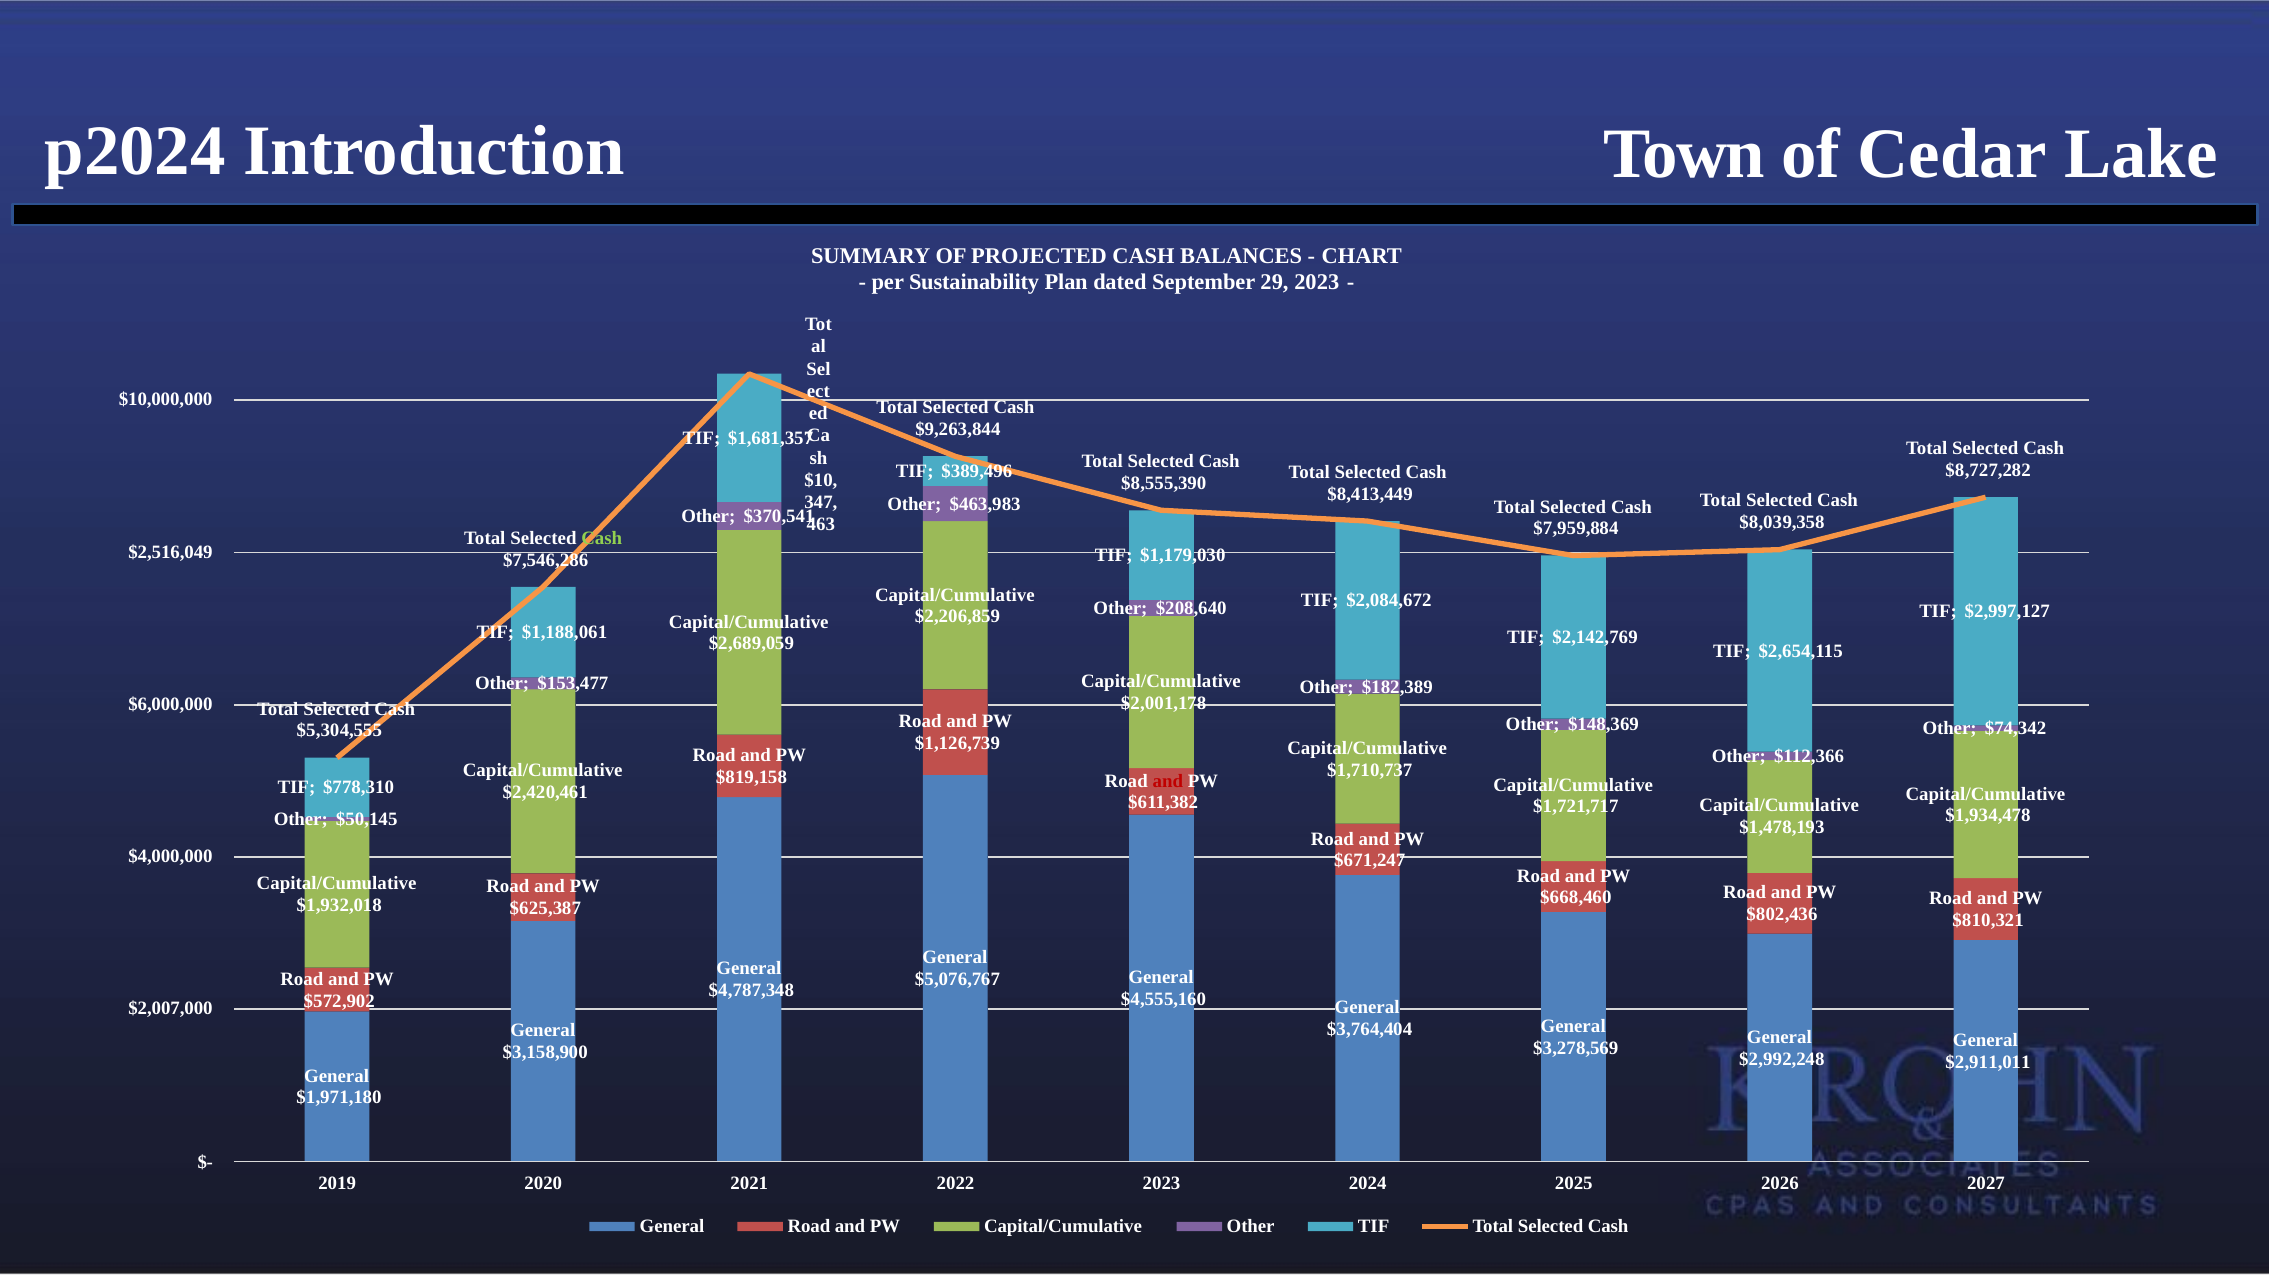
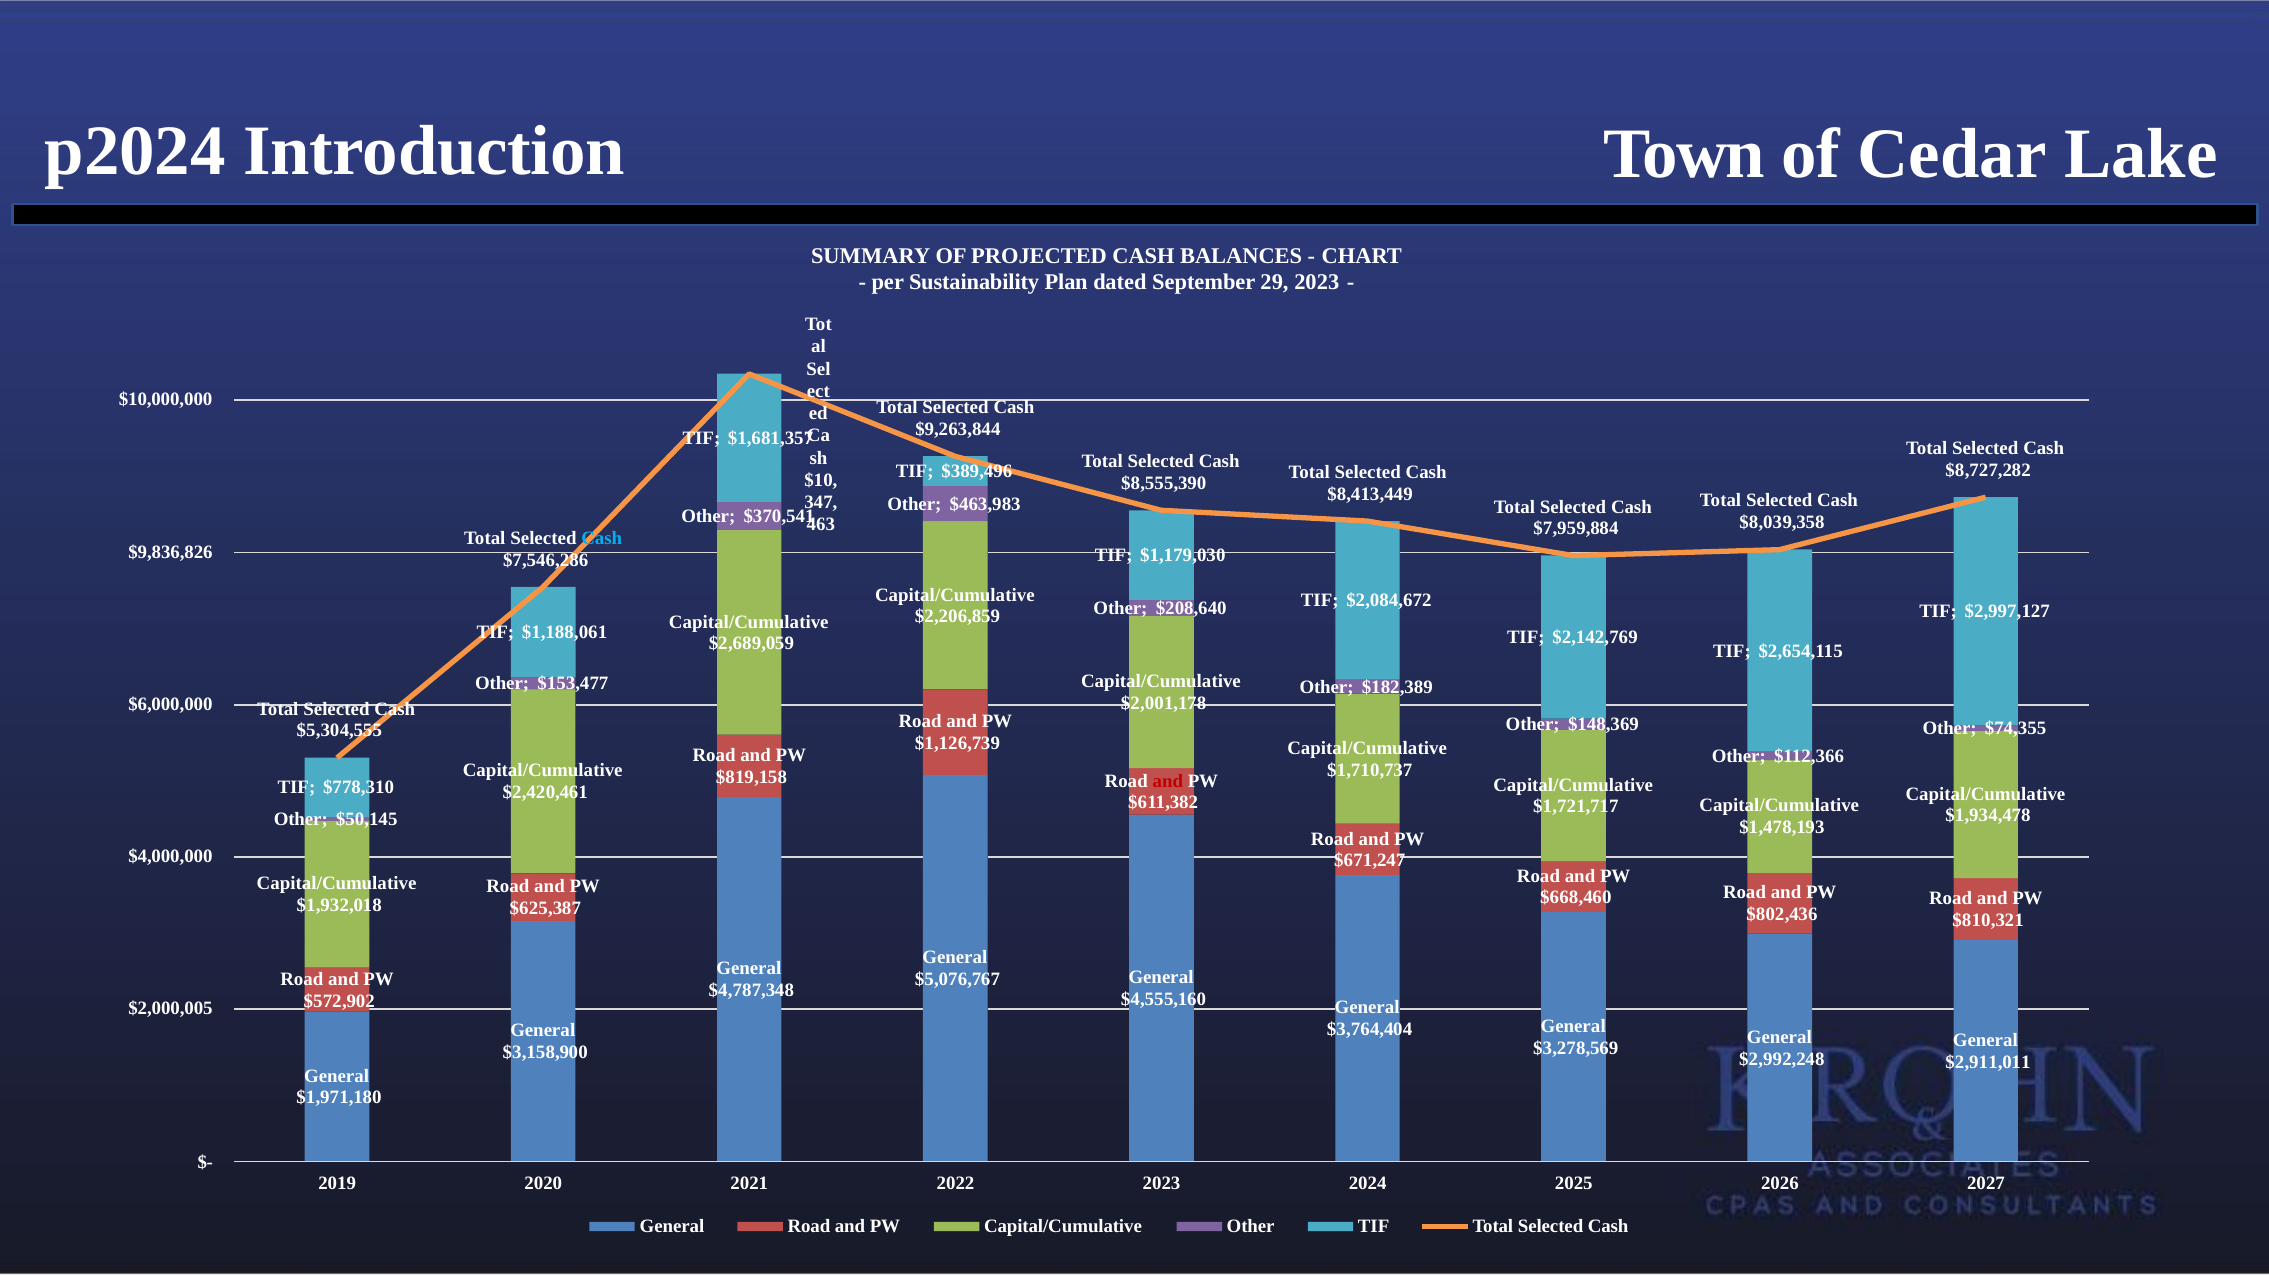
Cash colour: light green -> light blue (602, 538)
$2,516,049: $2,516,049 -> $9,836,826 (170, 552)
$74,342: $74,342 -> $74,355 (2016, 729)
$2,007,000: $2,007,000 -> $2,000,005 (170, 1009)
